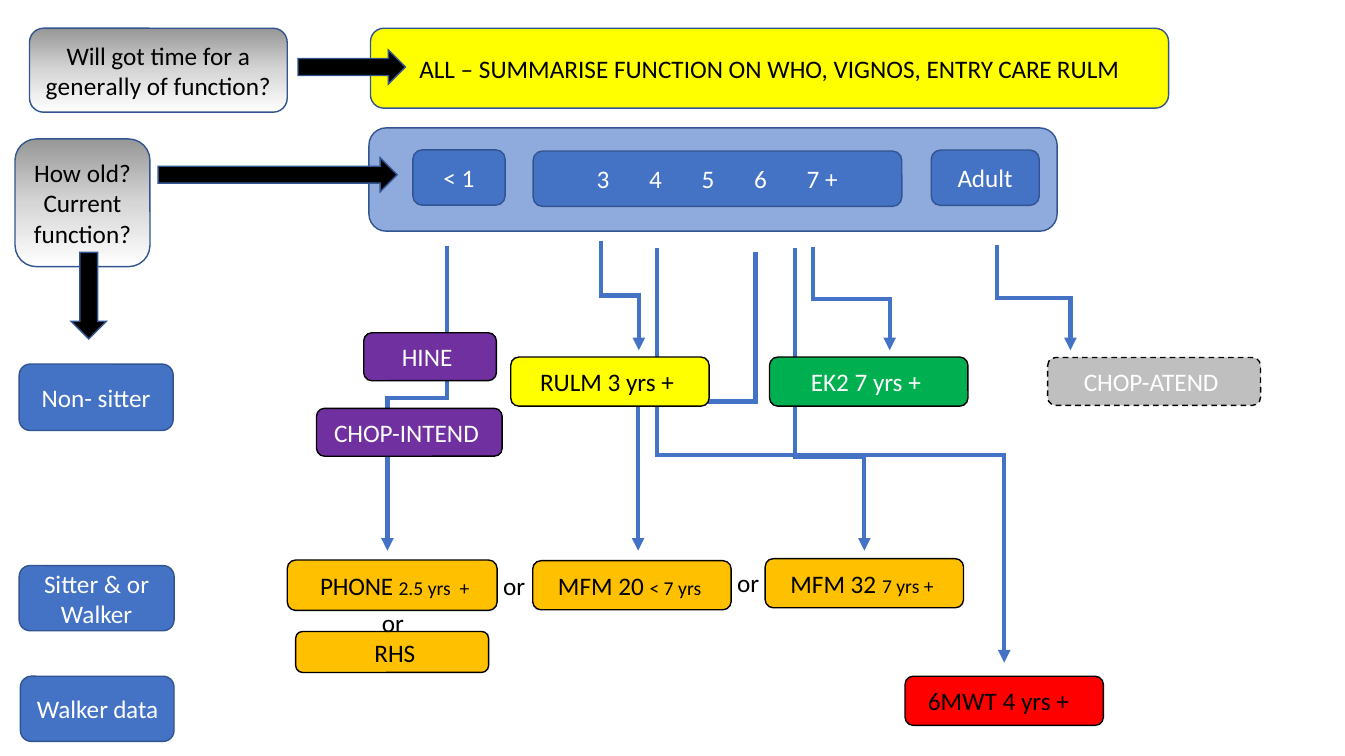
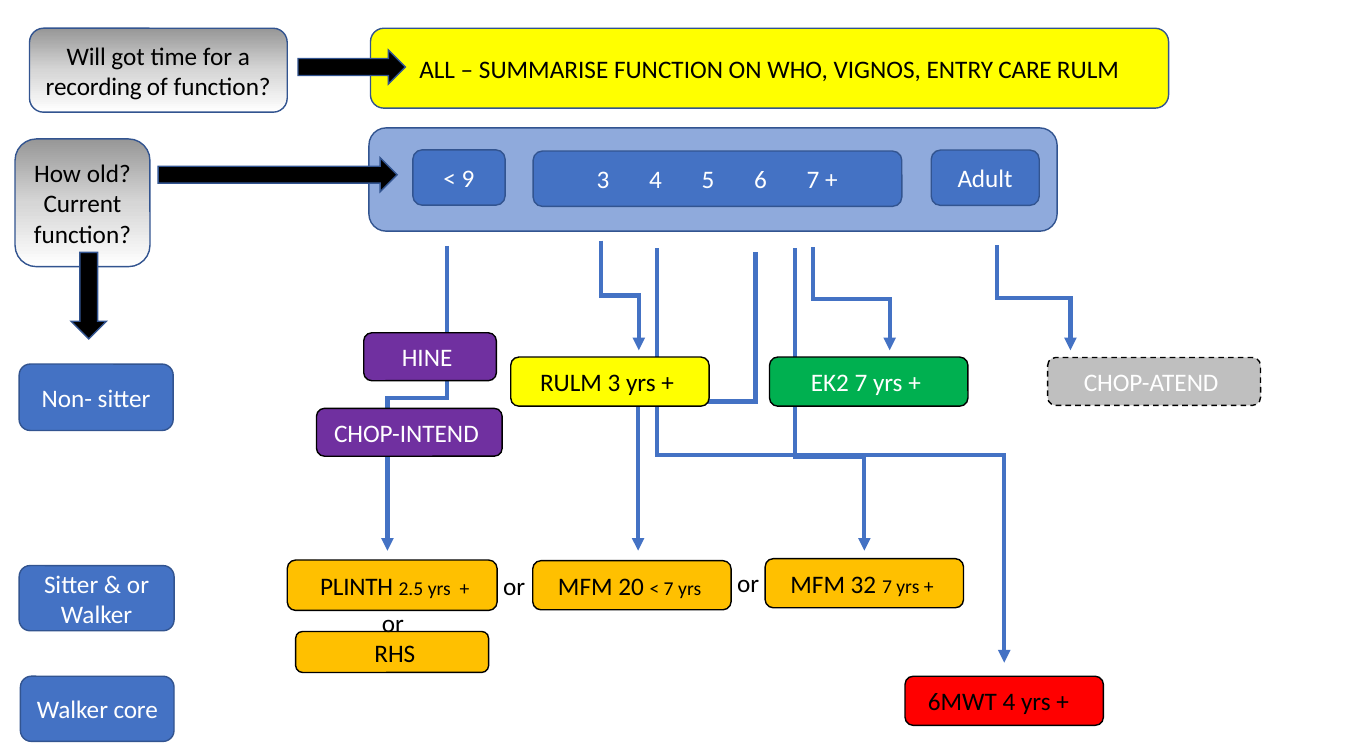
generally: generally -> recording (94, 87)
1: 1 -> 9 (468, 179)
PHONE: PHONE -> PLINTH (357, 587)
data: data -> core (136, 711)
